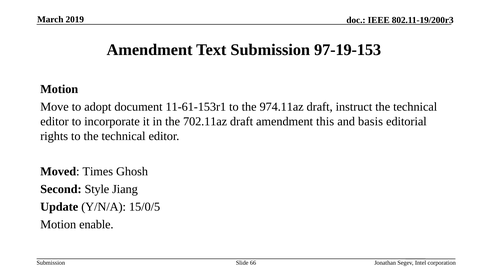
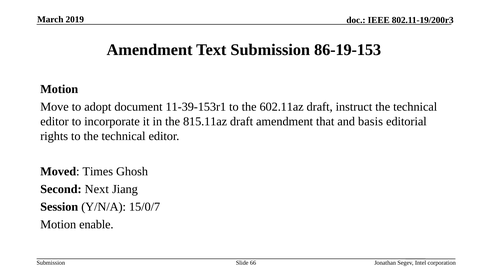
97-19-153: 97-19-153 -> 86-19-153 (348, 50)
11-61-153r1: 11-61-153r1 -> 11-39-153r1 (196, 107)
974.11az: 974.11az -> 602.11az (282, 107)
702.11az: 702.11az -> 815.11az (205, 122)
this: this -> that (325, 122)
Style: Style -> Next (97, 189)
Update: Update -> Session (59, 207)
15/0/5: 15/0/5 -> 15/0/7 (145, 207)
